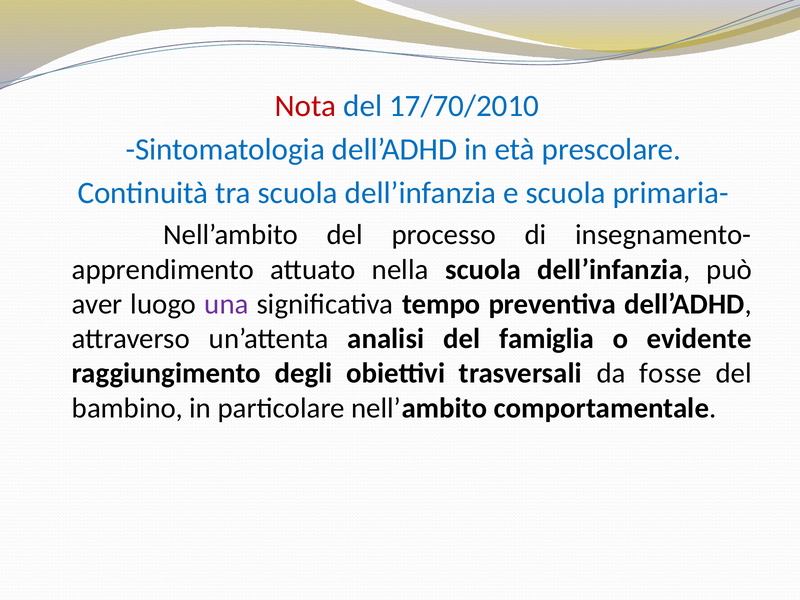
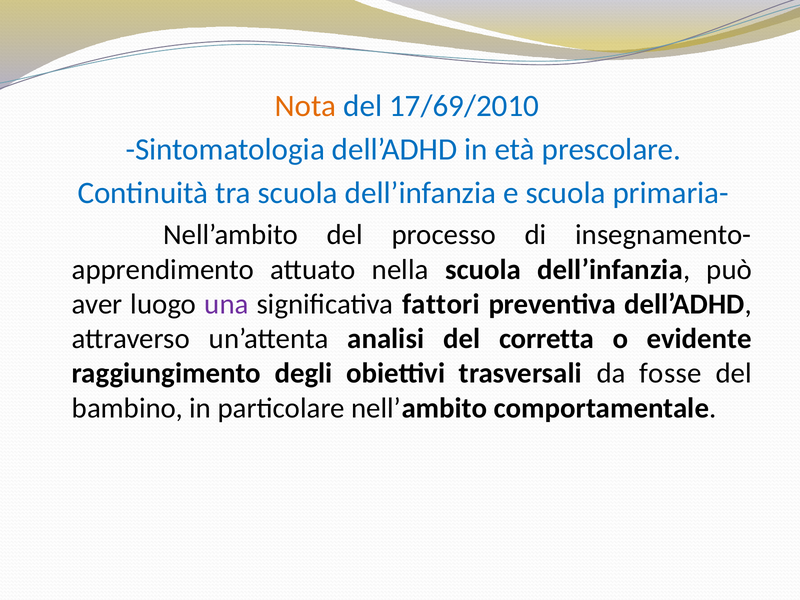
Nota colour: red -> orange (306, 106)
17/70/2010: 17/70/2010 -> 17/69/2010 (464, 106)
tempo: tempo -> fattori (441, 304)
famiglia: famiglia -> corretta (547, 339)
